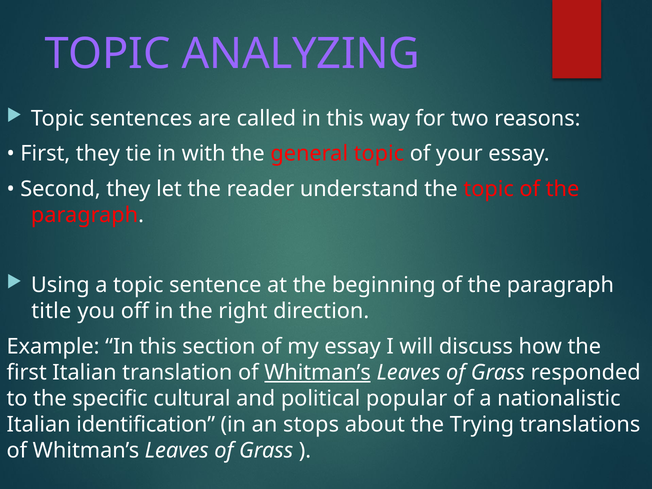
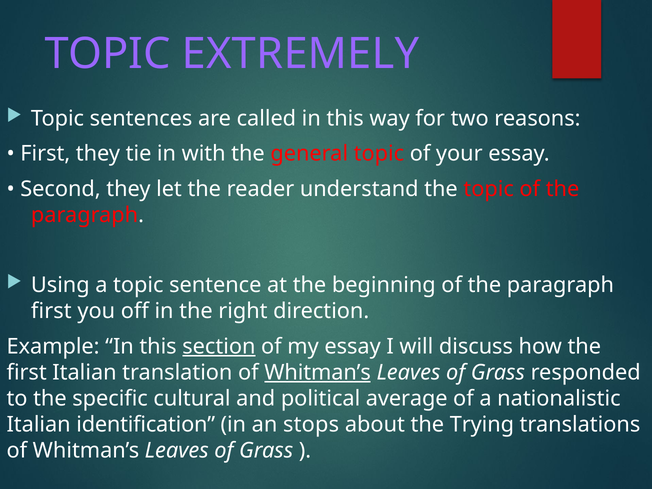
ANALYZING: ANALYZING -> EXTREMELY (301, 54)
title: title -> first (51, 311)
section underline: none -> present (219, 346)
popular: popular -> average (407, 399)
